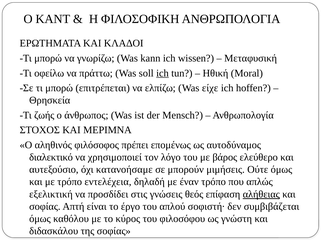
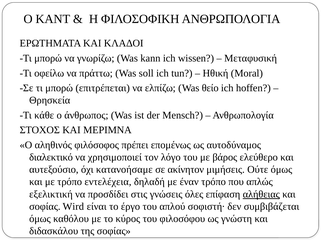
ich underline: present -> none (162, 73)
είχε: είχε -> θείο (210, 88)
ζωής: ζωής -> κάθε (44, 115)
μπορούν: μπορούν -> ακίνητον (186, 169)
θεός: θεός -> όλες (194, 194)
Απτή: Απτή -> Wird (73, 206)
